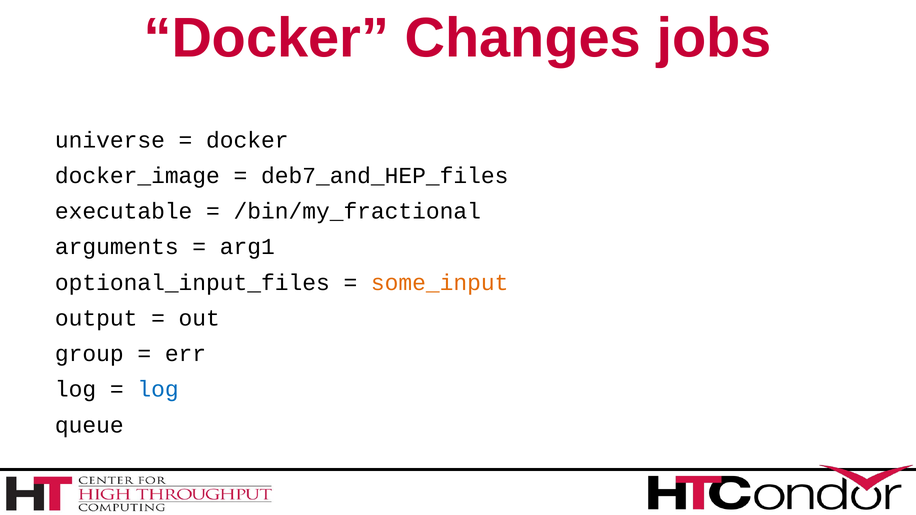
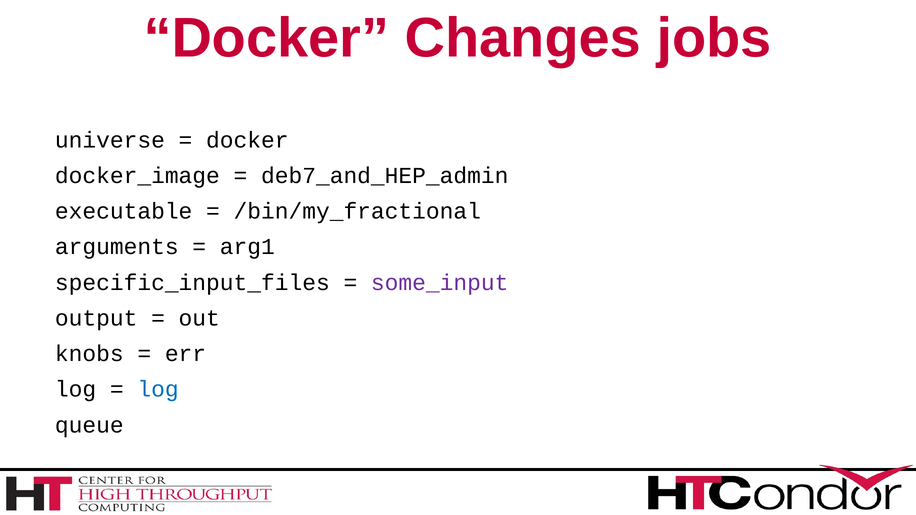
deb7_and_HEP_files: deb7_and_HEP_files -> deb7_and_HEP_admin (385, 176)
optional_input_files: optional_input_files -> specific_input_files (192, 283)
some_input colour: orange -> purple (440, 283)
group: group -> knobs (89, 354)
